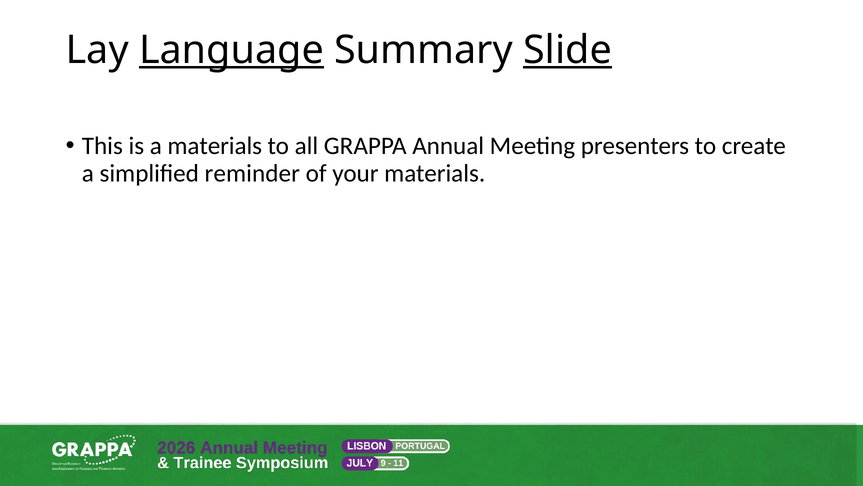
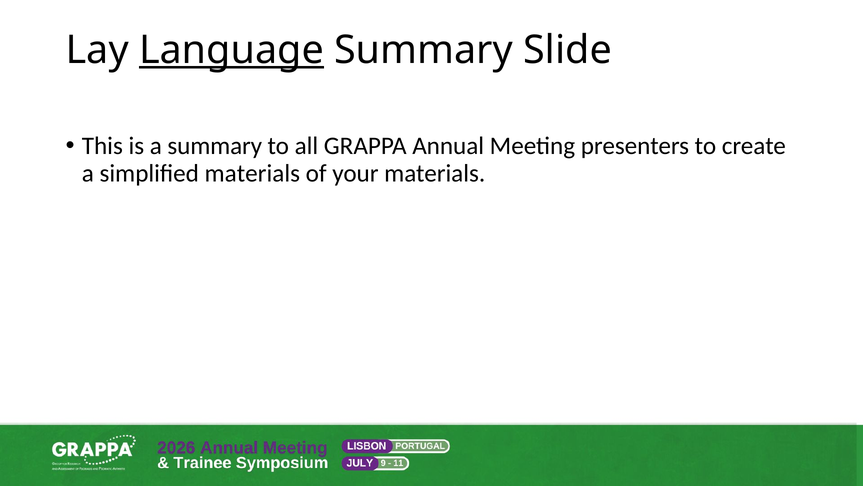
Slide underline: present -> none (568, 50)
a materials: materials -> summary (215, 146)
simplified reminder: reminder -> materials (252, 173)
